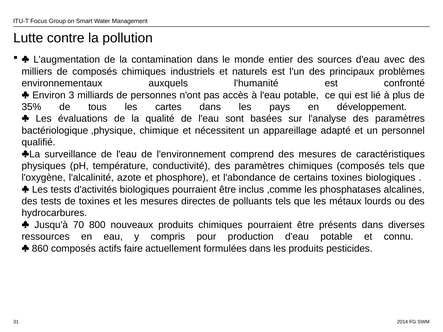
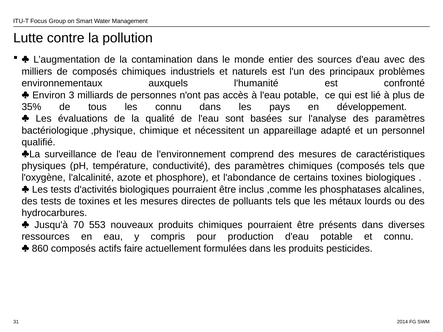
les cartes: cartes -> connu (168, 107)
800: 800 -> 553 (97, 225)
